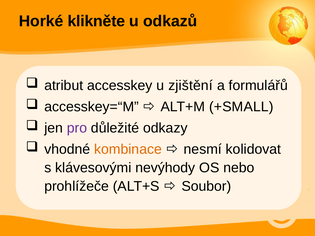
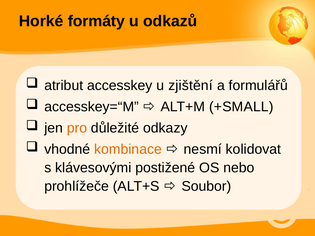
klikněte: klikněte -> formáty (96, 21)
pro colour: purple -> orange (77, 128)
nevýhody: nevýhody -> postižené (165, 168)
